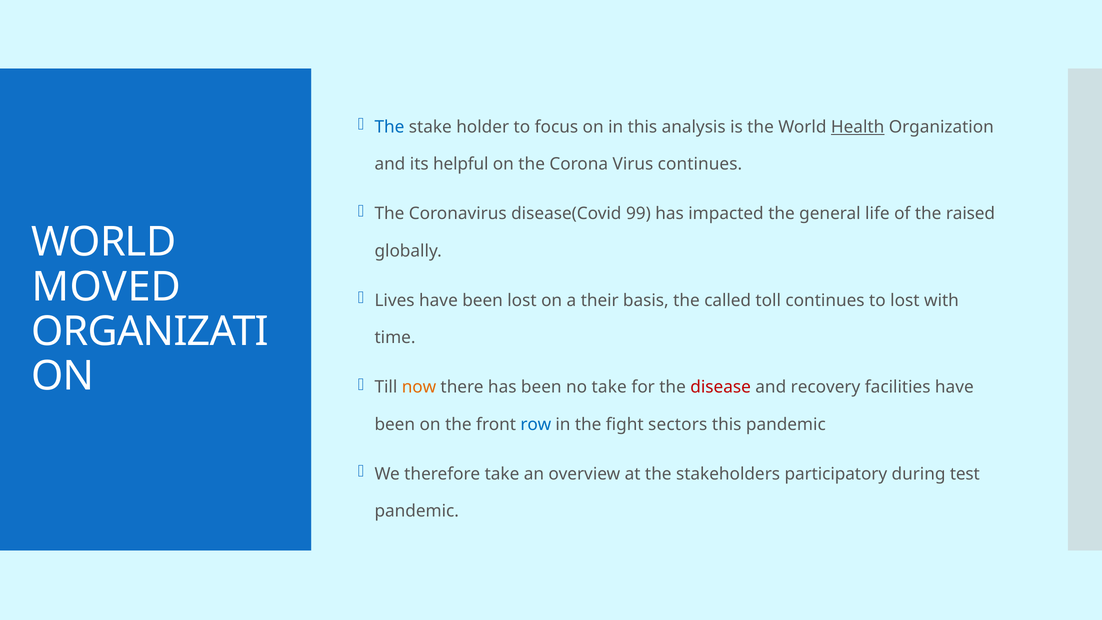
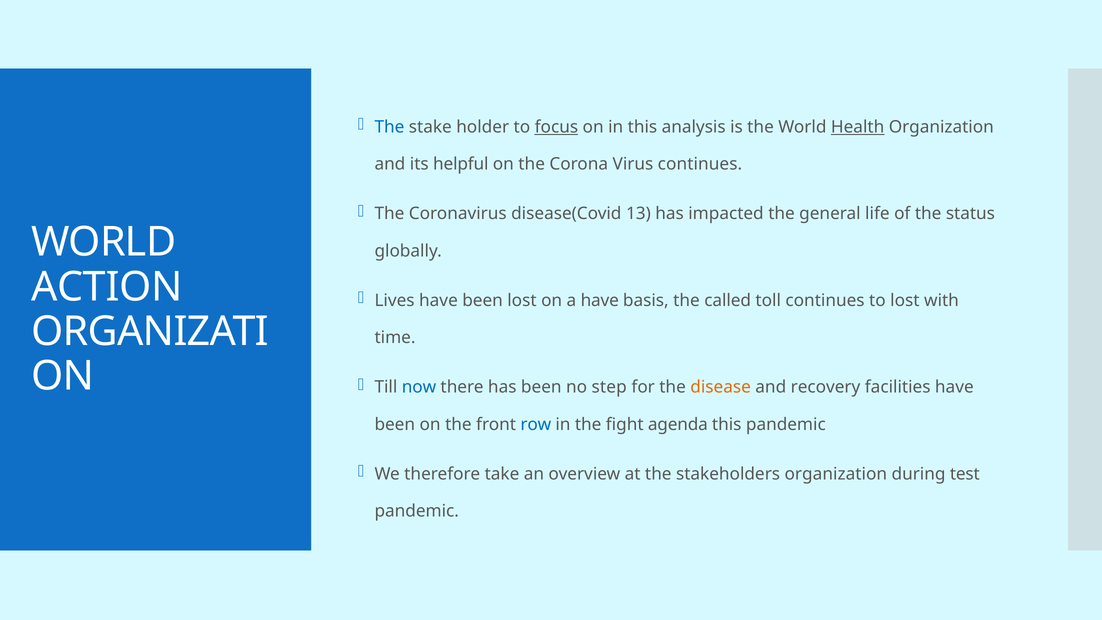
focus underline: none -> present (556, 127)
99: 99 -> 13 (638, 214)
raised: raised -> status (970, 214)
MOVED: MOVED -> ACTION (107, 287)
a their: their -> have (600, 300)
now colour: orange -> blue (419, 387)
no take: take -> step (609, 387)
disease colour: red -> orange (721, 387)
sectors: sectors -> agenda (678, 424)
stakeholders participatory: participatory -> organization (836, 474)
